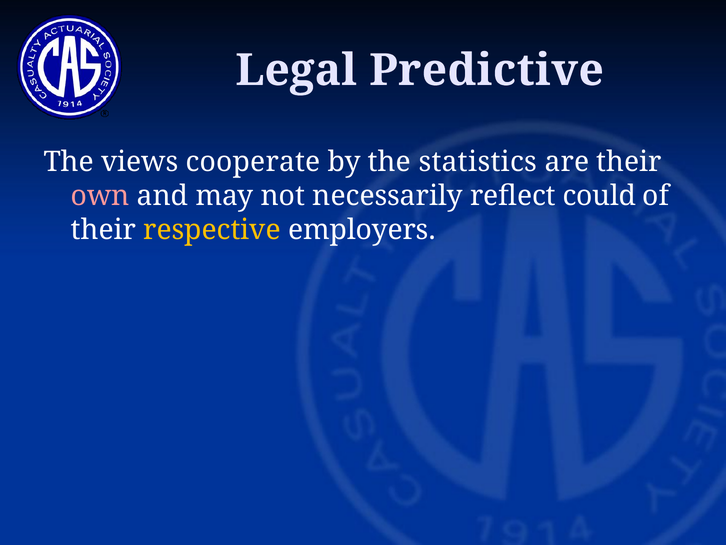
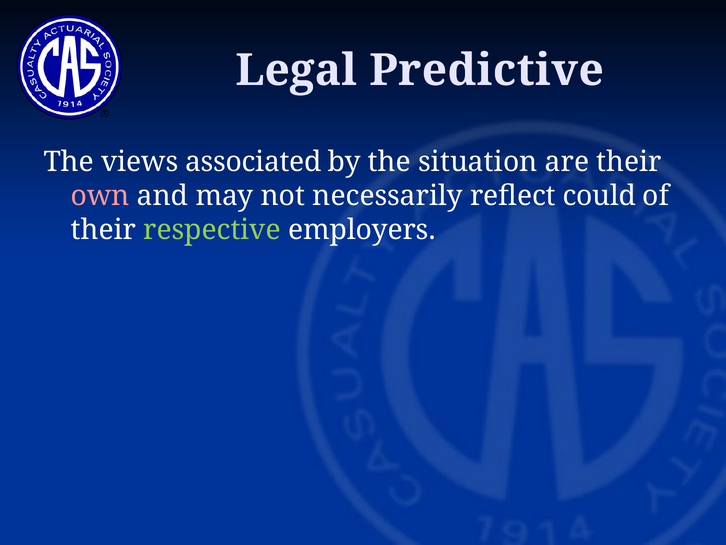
cooperate: cooperate -> associated (253, 162)
statistics: statistics -> situation (478, 162)
respective colour: yellow -> light green (212, 229)
